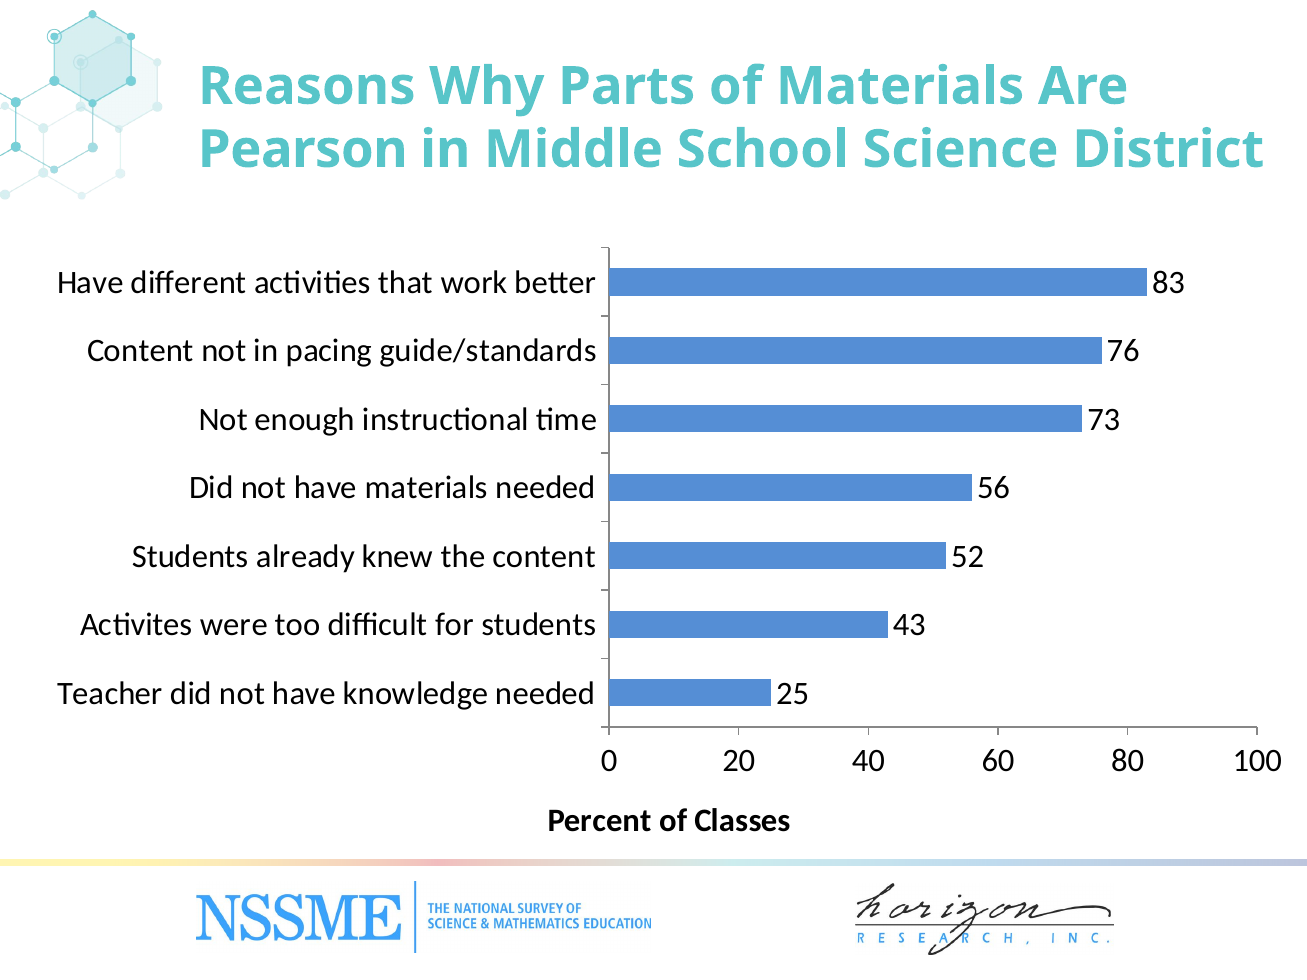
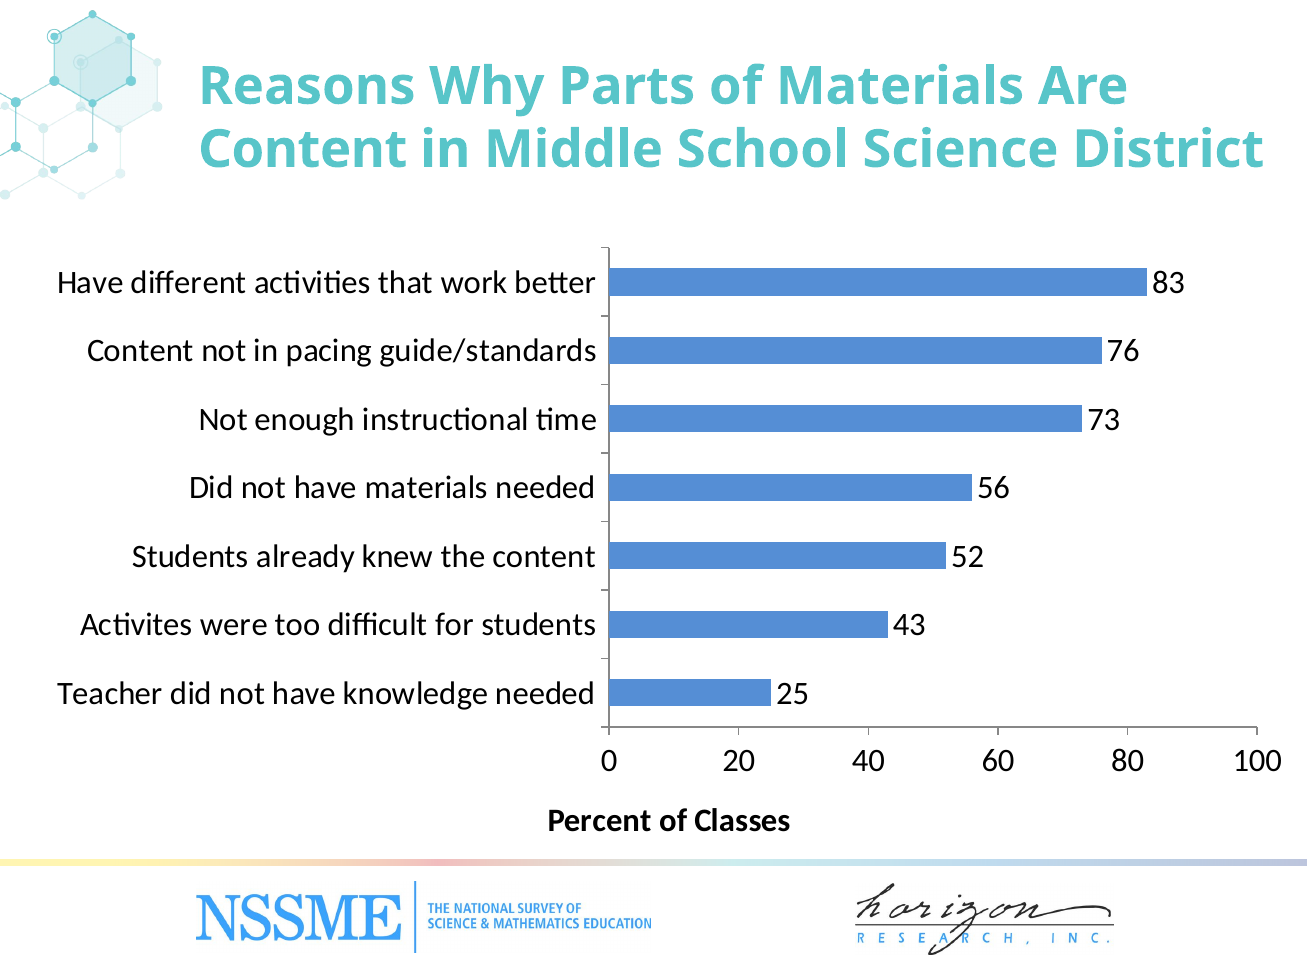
Pearson: Pearson -> Content (303, 150)
